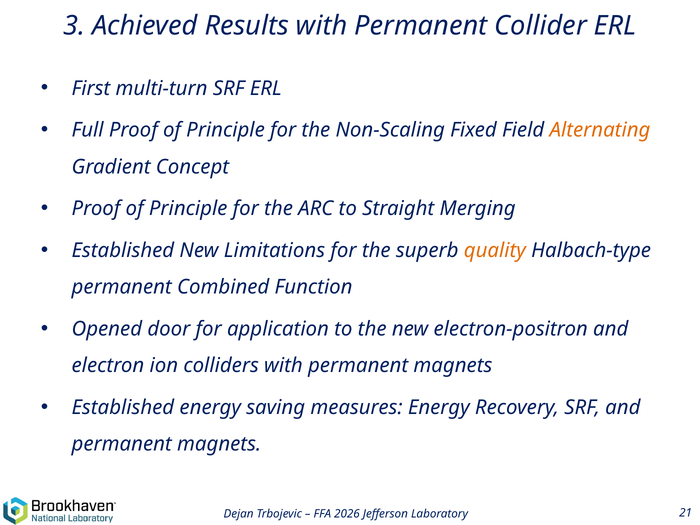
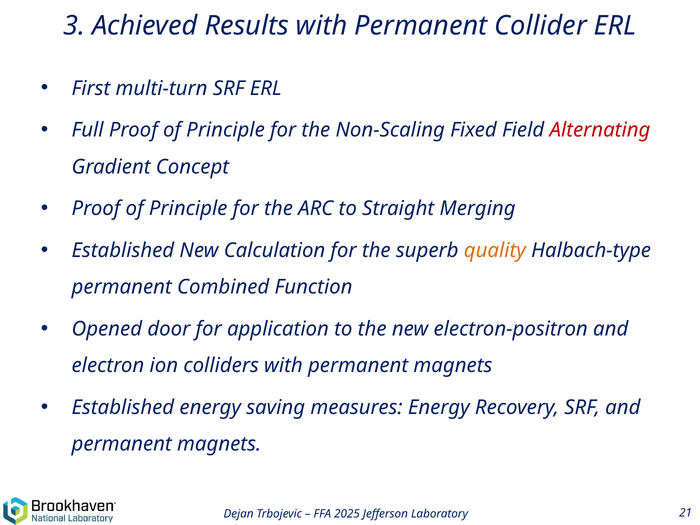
Alternating colour: orange -> red (600, 130)
Limitations: Limitations -> Calculation (275, 250)
2026: 2026 -> 2025 (347, 514)
